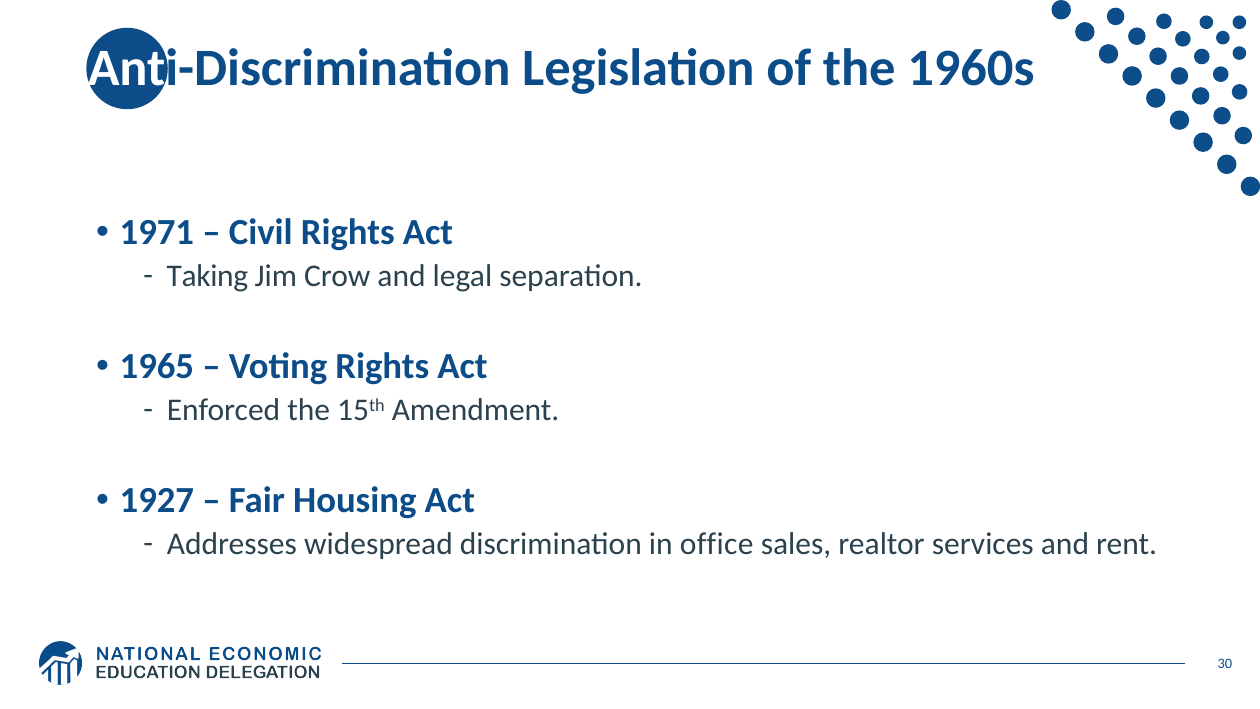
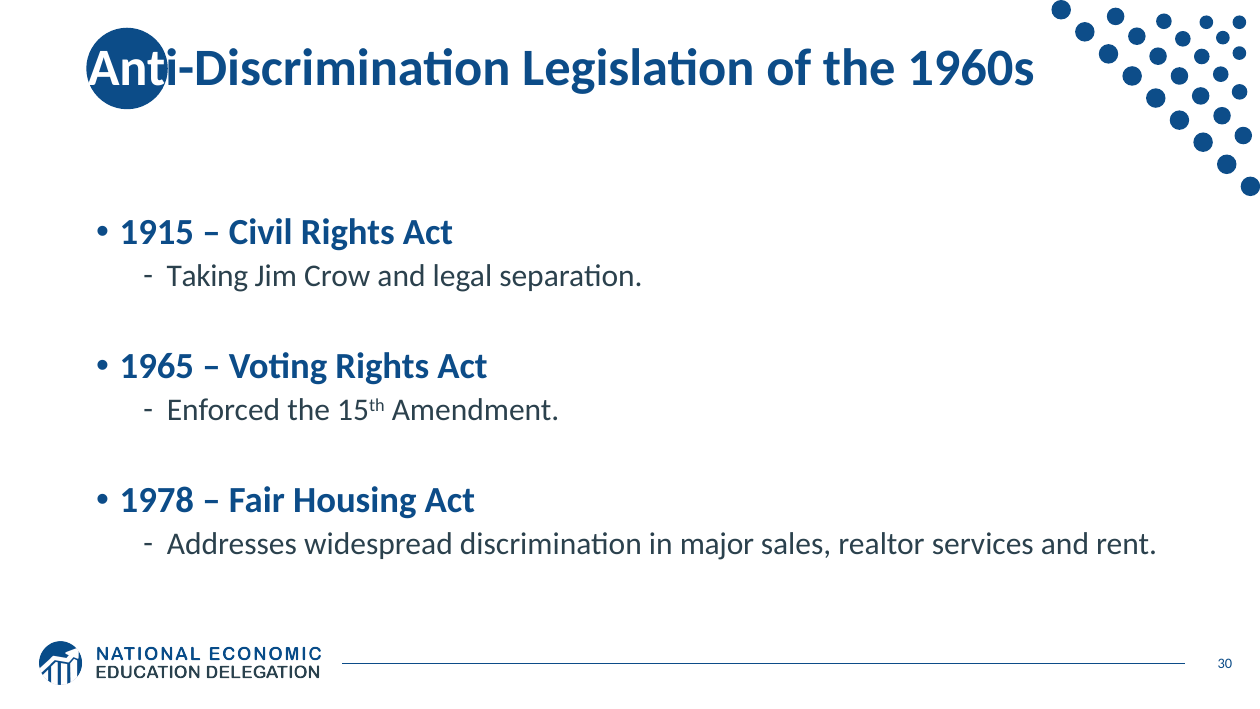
1971: 1971 -> 1915 (157, 233)
1927: 1927 -> 1978 (157, 501)
office: office -> major (717, 544)
